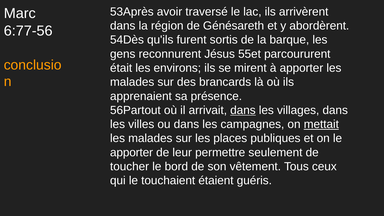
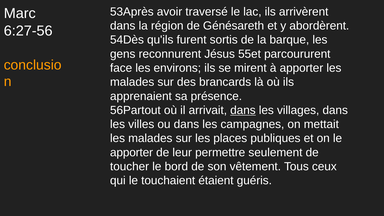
6:77-56: 6:77-56 -> 6:27-56 (28, 31)
était: était -> face (121, 68)
mettait underline: present -> none (321, 124)
